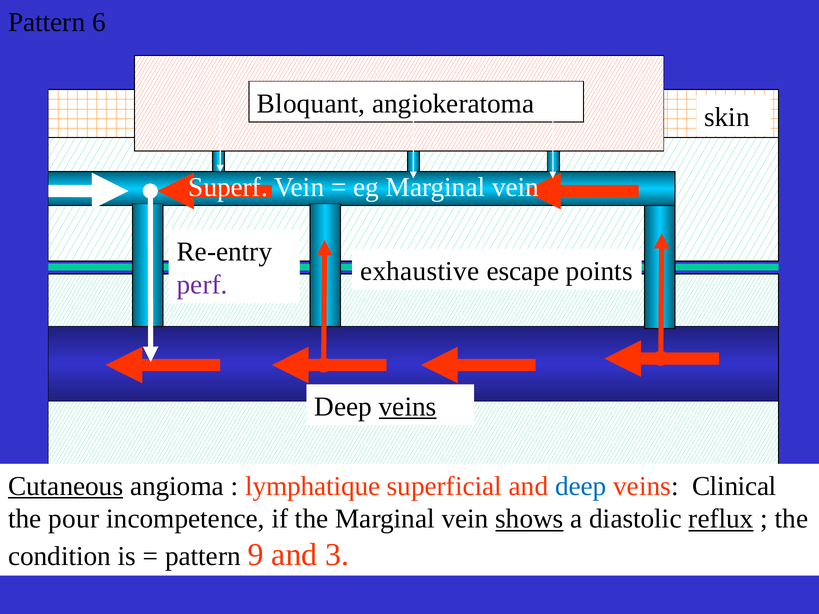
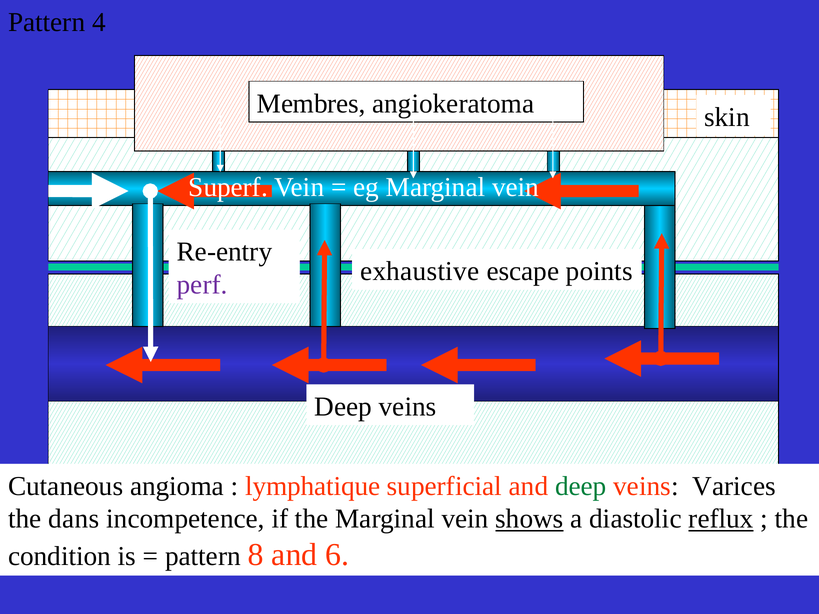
6: 6 -> 4 (99, 22)
Bloquant: Bloquant -> Membres (311, 104)
veins underline: present -> none (408, 407)
Cutaneous underline: present -> none (66, 486)
deep colour: blue -> green (581, 486)
Clinical: Clinical -> Varices (734, 486)
pour: pour -> dans (74, 519)
9: 9 -> 8 (256, 555)
3: 3 -> 6 (337, 555)
